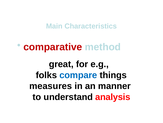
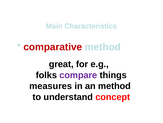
compare colour: blue -> purple (78, 75)
an manner: manner -> method (114, 86)
analysis: analysis -> concept (113, 96)
